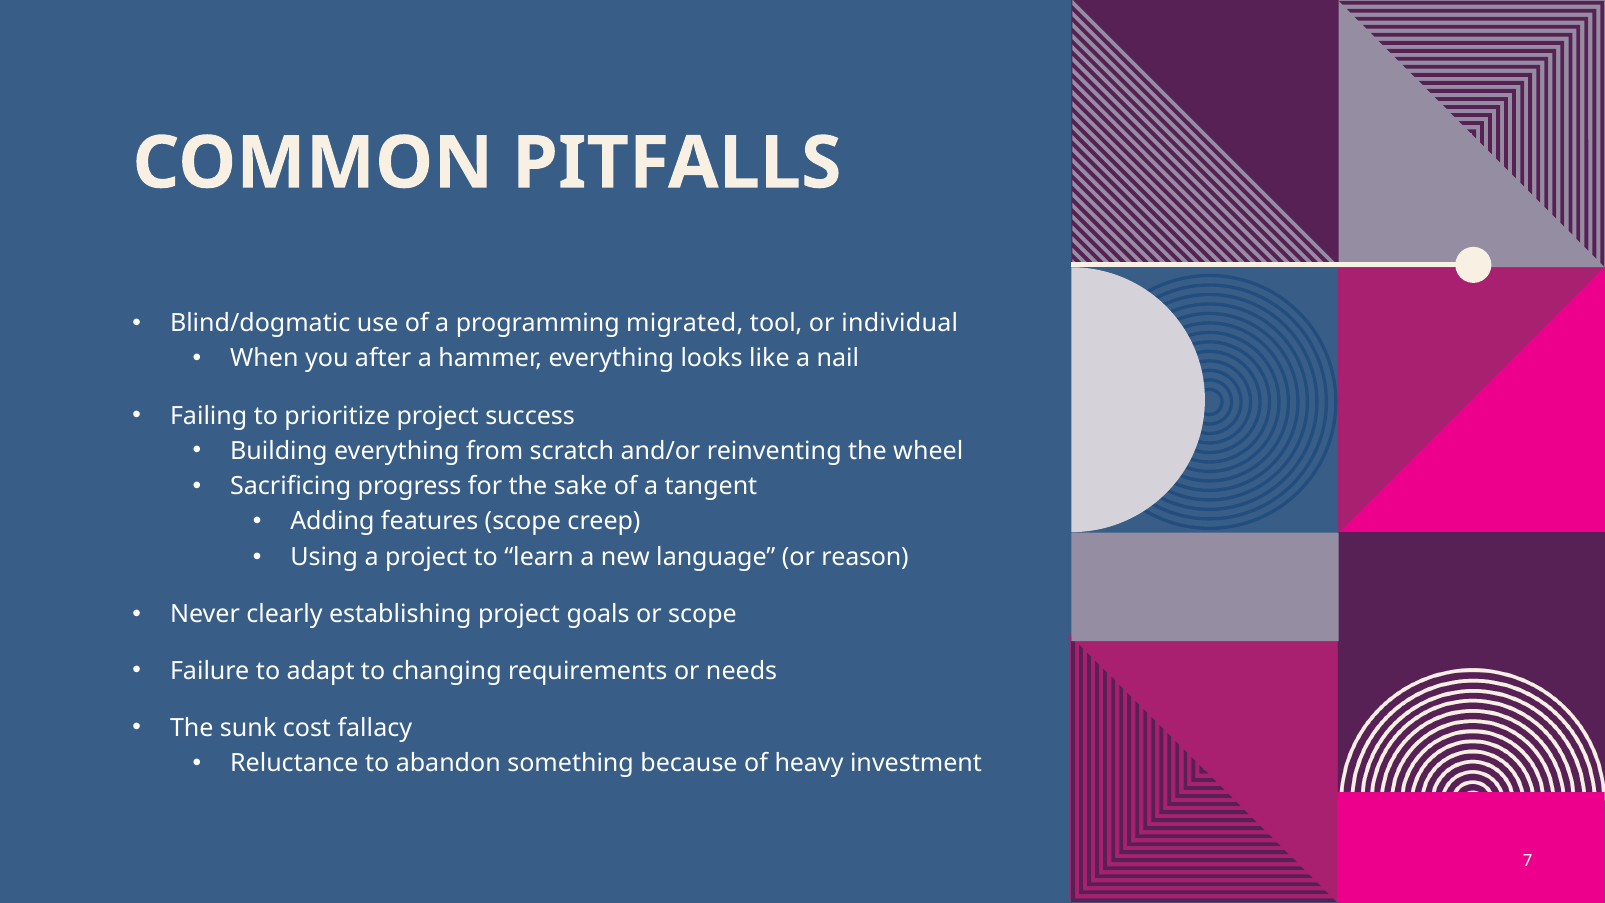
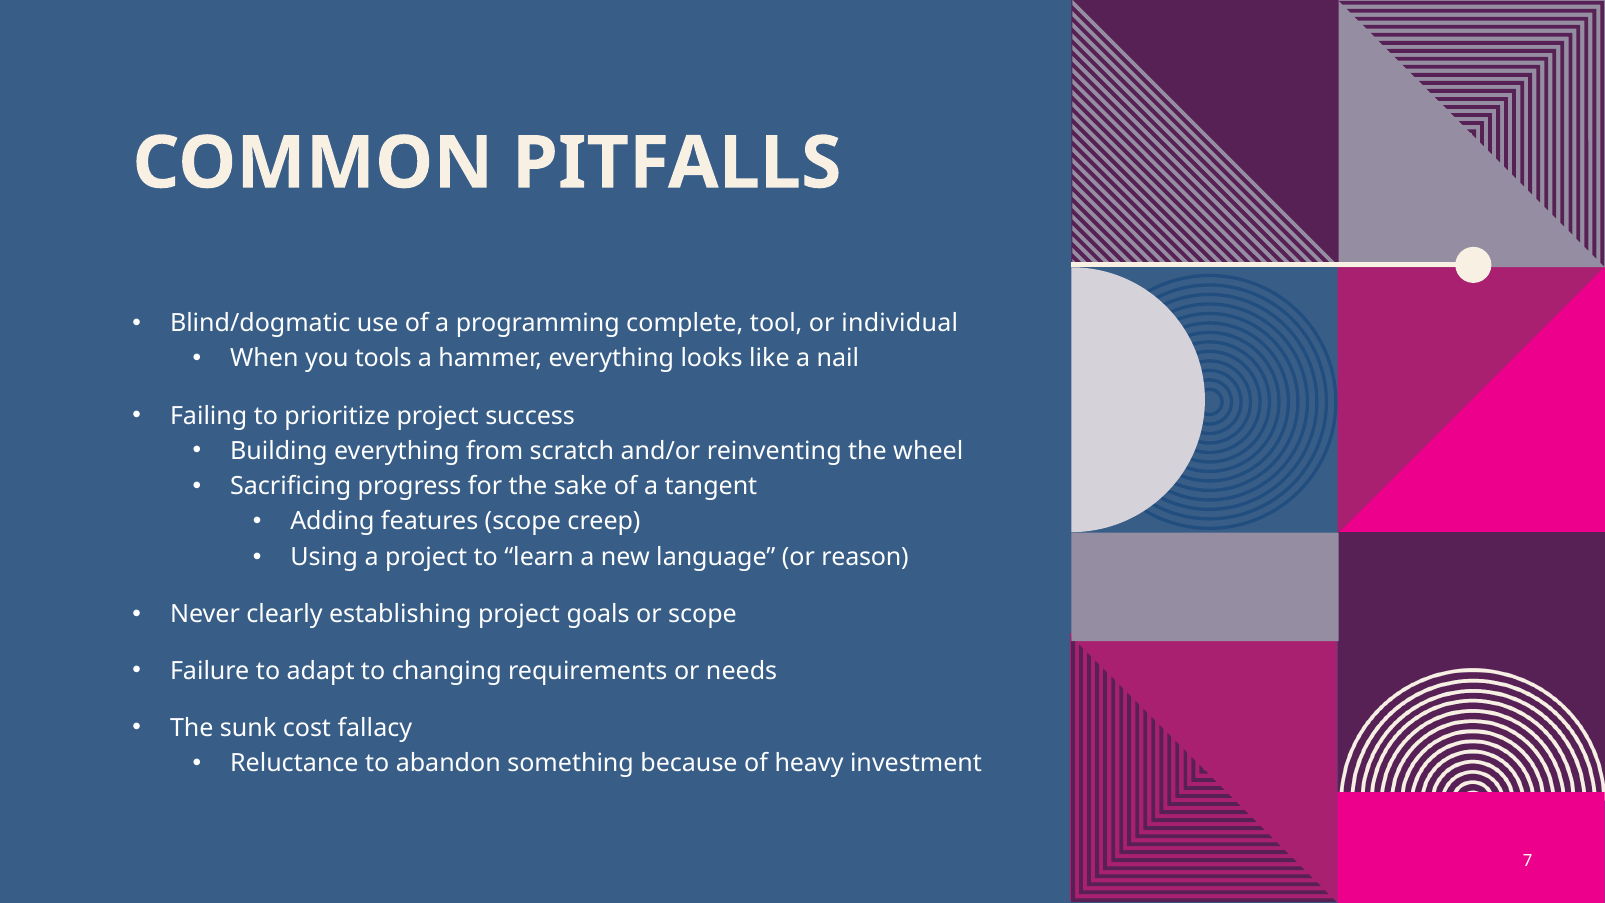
migrated: migrated -> complete (685, 323)
after: after -> tools (383, 358)
